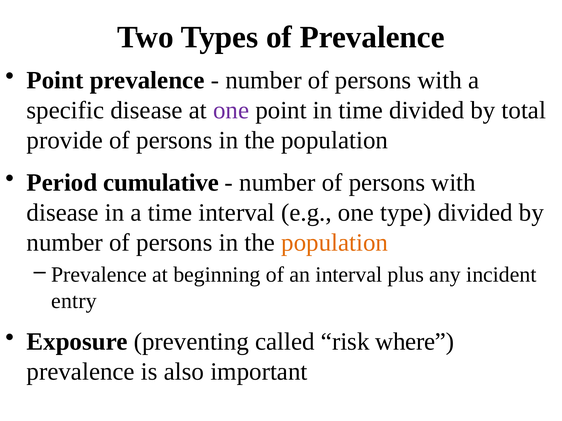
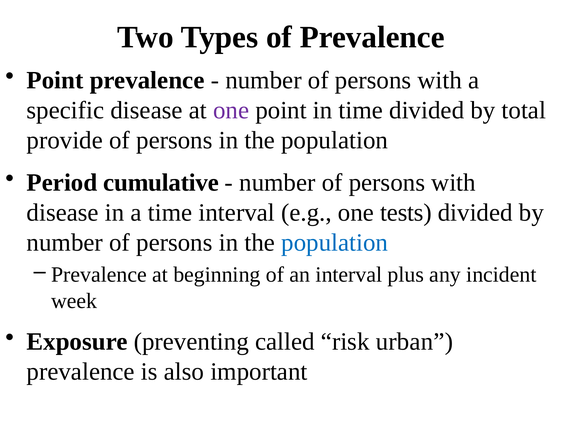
type: type -> tests (406, 213)
population colour: orange -> blue (335, 243)
entry: entry -> week (74, 301)
where: where -> urban (414, 342)
